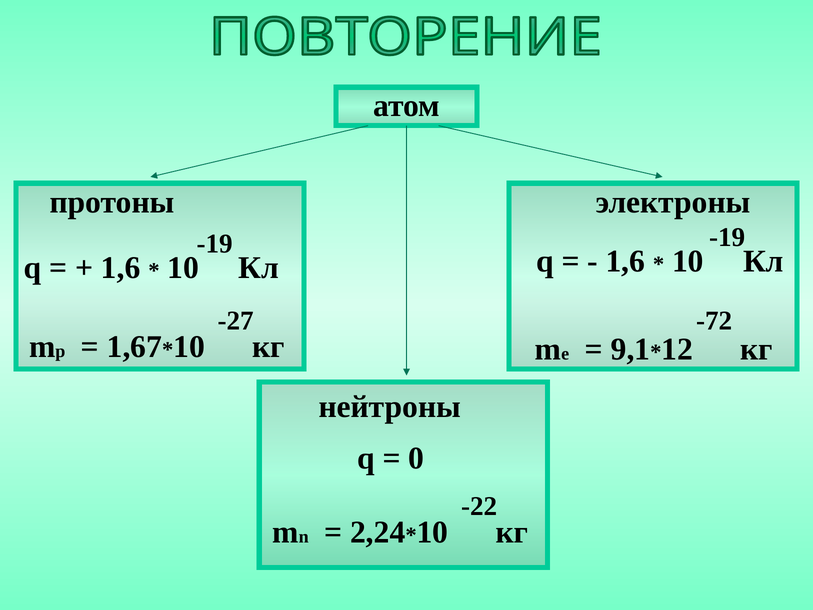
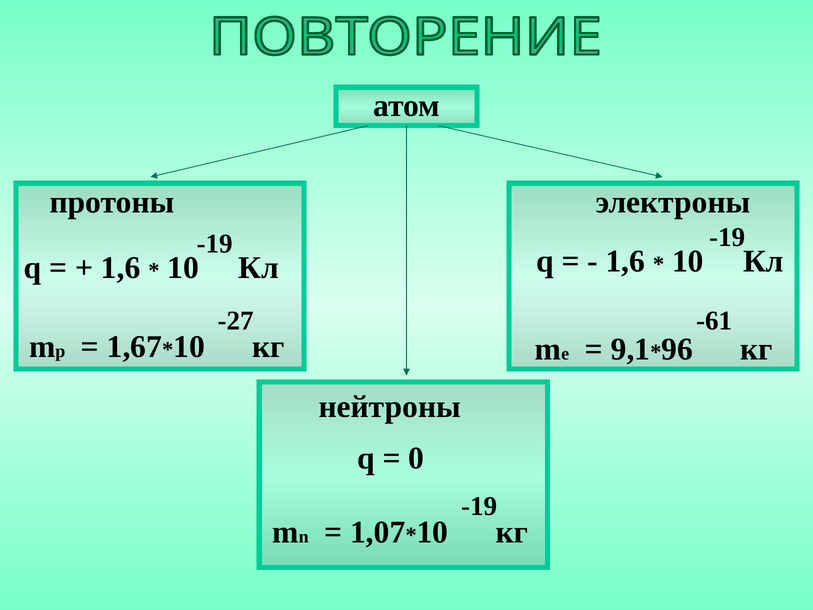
-72: -72 -> -61 (714, 321)
12: 12 -> 96 (677, 349)
-22: -22 -> -19 (479, 506)
2,24: 2,24 -> 1,07 (378, 532)
